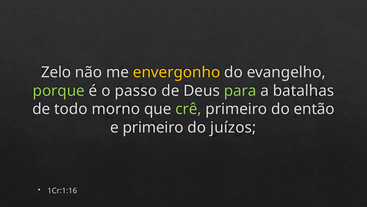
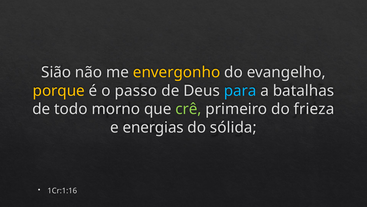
Zelo: Zelo -> Sião (56, 72)
porque colour: light green -> yellow (59, 90)
para colour: light green -> light blue (240, 90)
então: então -> frieza (314, 109)
e primeiro: primeiro -> energias (153, 127)
juízos: juízos -> sólida (233, 127)
